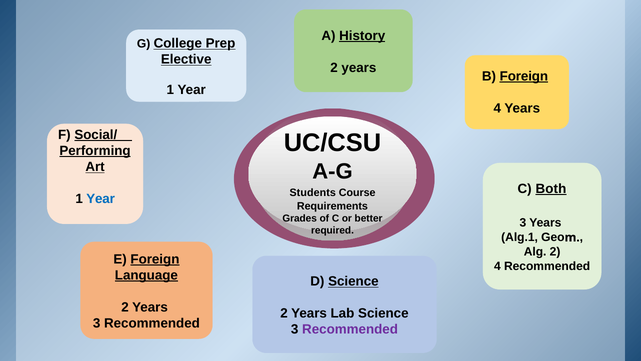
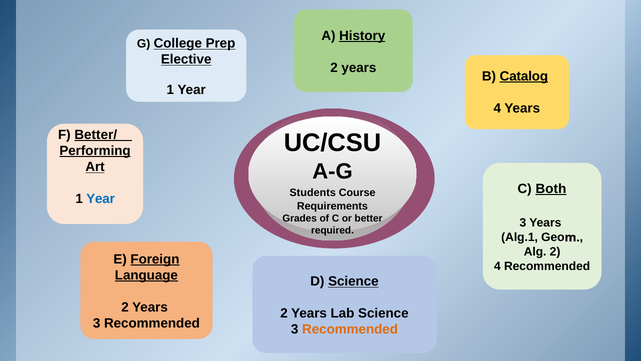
B Foreign: Foreign -> Catalog (524, 76)
Social/: Social/ -> Better/ (96, 135)
Recommended colour: purple -> orange (350, 329)
